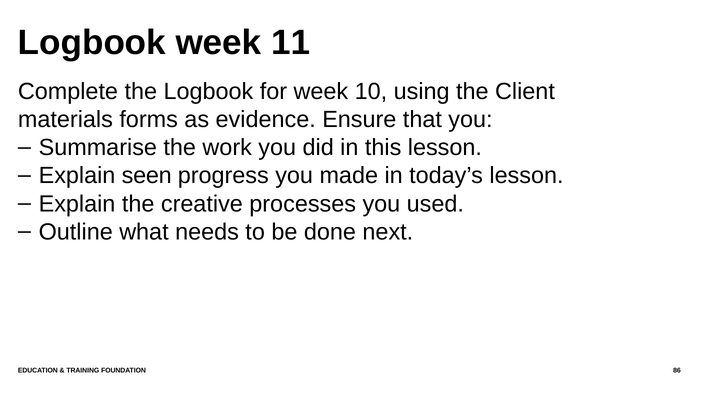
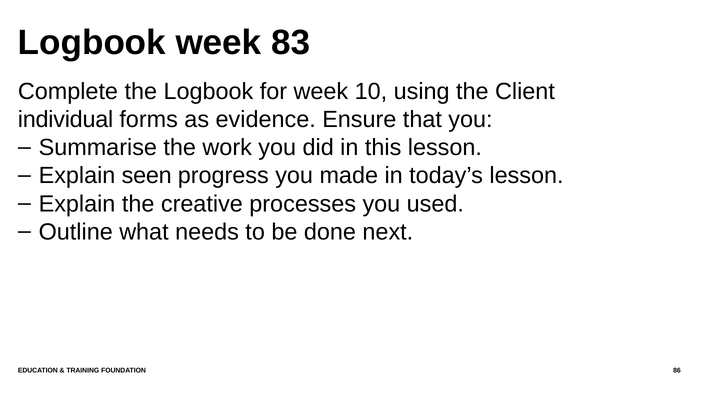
11: 11 -> 83 (291, 43)
materials: materials -> individual (66, 119)
